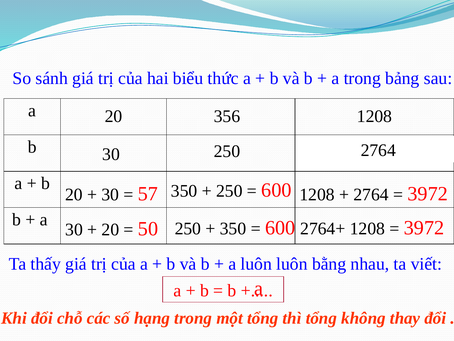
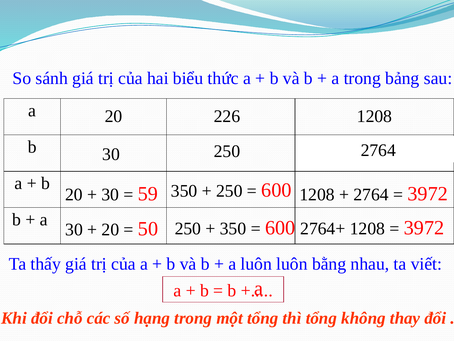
356: 356 -> 226 (227, 116)
57: 57 -> 59 (148, 194)
